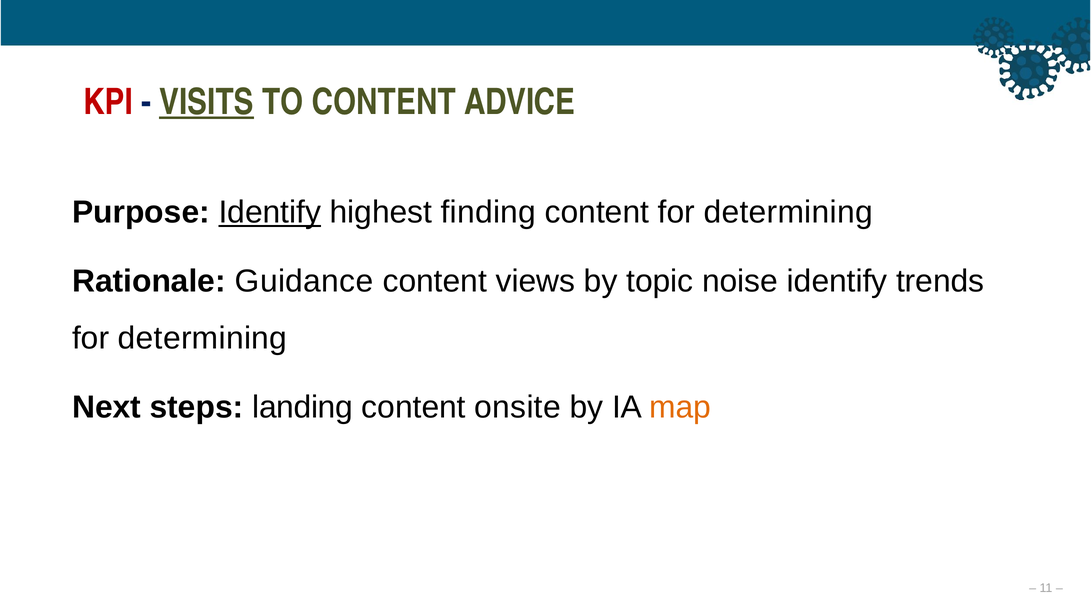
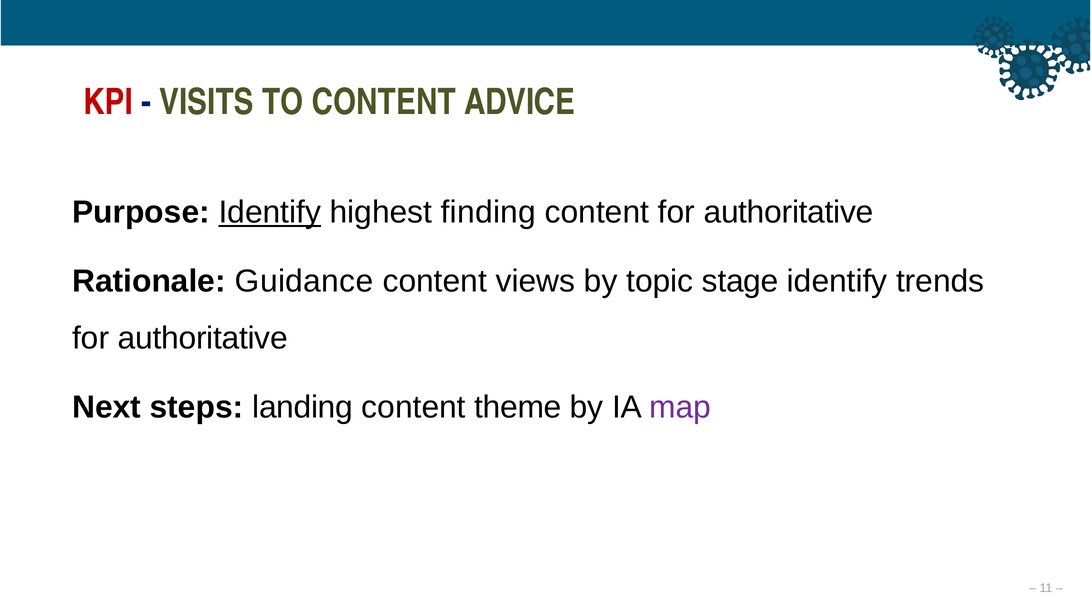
VISITS underline: present -> none (207, 102)
content for determining: determining -> authoritative (788, 212)
noise: noise -> stage (740, 281)
determining: determining -> authoritative (203, 338)
onsite: onsite -> theme (518, 407)
map colour: orange -> purple (680, 407)
